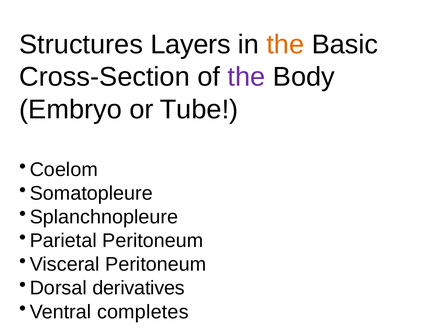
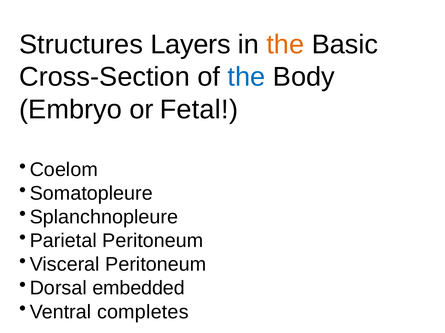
the colour: purple -> blue (246, 77)
Tube: Tube -> Fetal (199, 110)
derivatives: derivatives -> embedded (139, 289)
